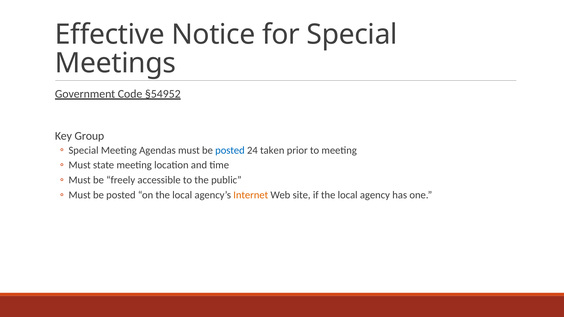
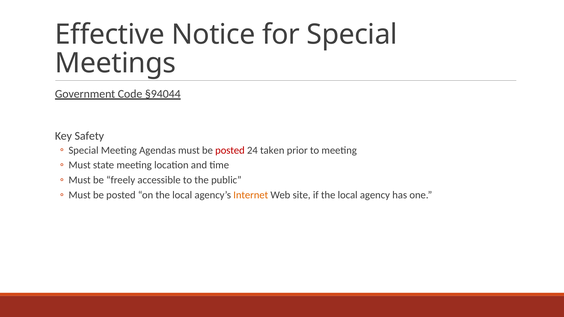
§54952: §54952 -> §94044 (163, 94)
Group: Group -> Safety (89, 136)
posted colour: blue -> red (230, 150)
